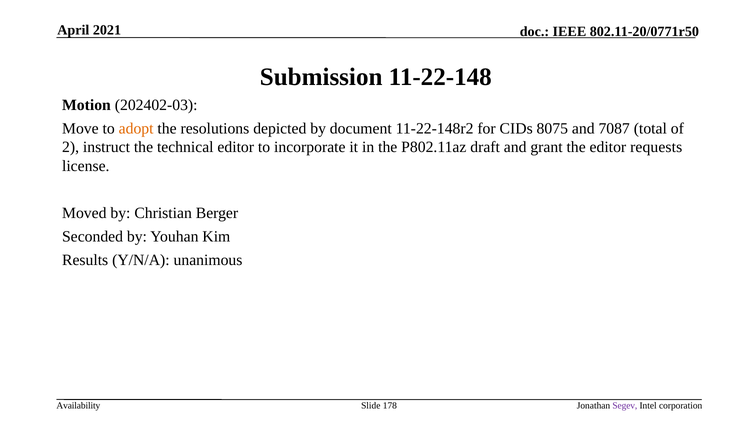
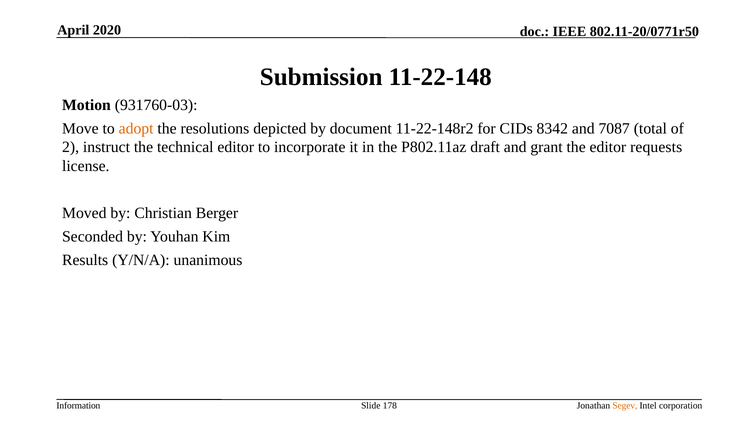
2021: 2021 -> 2020 (107, 30)
202402-03: 202402-03 -> 931760-03 (156, 105)
8075: 8075 -> 8342 (552, 128)
Availability: Availability -> Information (78, 406)
Segev colour: purple -> orange (625, 406)
